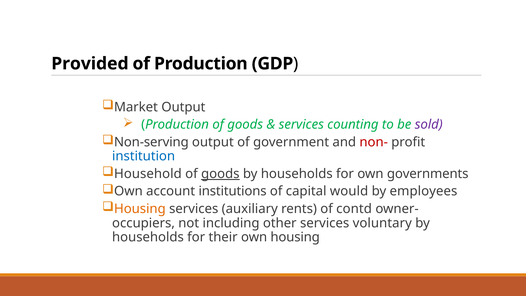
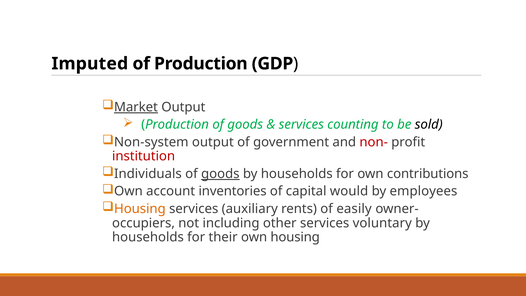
Provided: Provided -> Imputed (90, 64)
Market underline: none -> present (136, 107)
sold colour: purple -> black (429, 125)
Non-serving: Non-serving -> Non-system (151, 142)
institution colour: blue -> red (144, 156)
Household: Household -> Individuals (148, 174)
governments: governments -> contributions (428, 174)
institutions: institutions -> inventories (233, 191)
contd: contd -> easily (354, 209)
